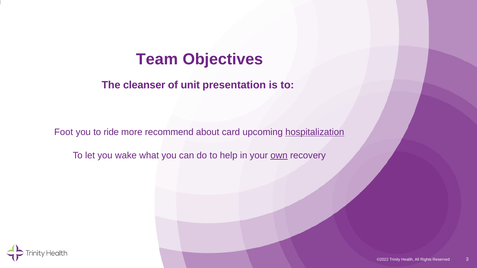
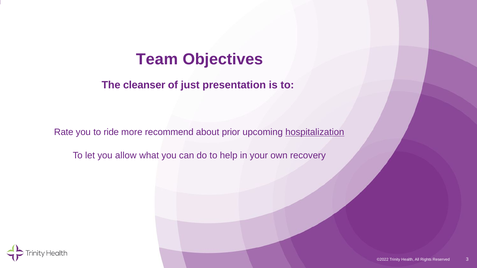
unit: unit -> just (190, 85)
Foot: Foot -> Rate (64, 132)
card: card -> prior (231, 132)
wake: wake -> allow (126, 156)
own underline: present -> none (279, 156)
